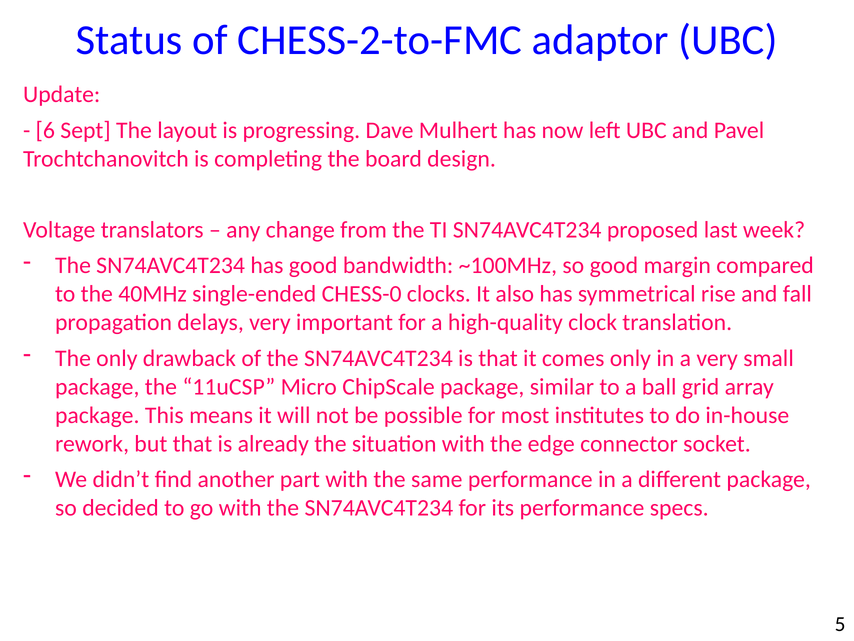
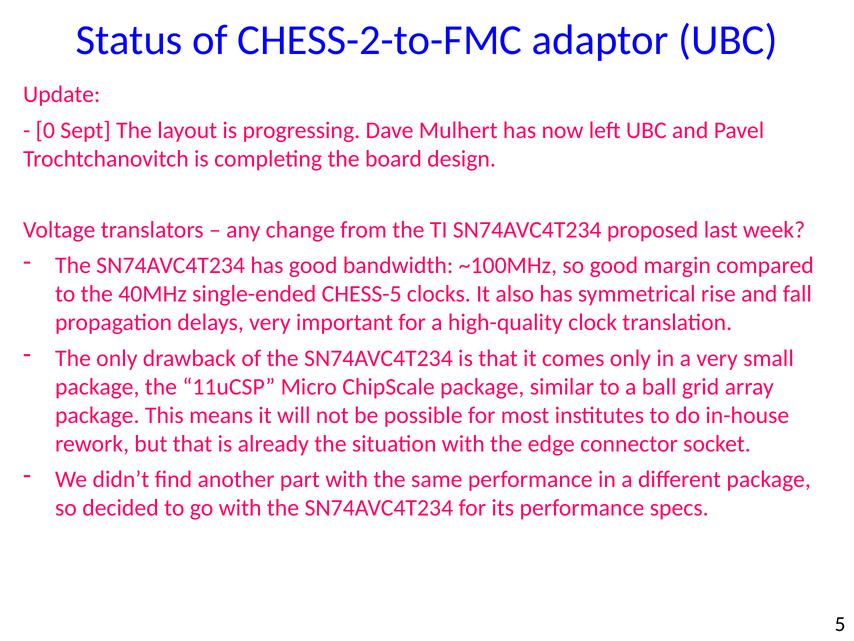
6: 6 -> 0 (45, 130)
CHESS-0: CHESS-0 -> CHESS-5 (362, 294)
